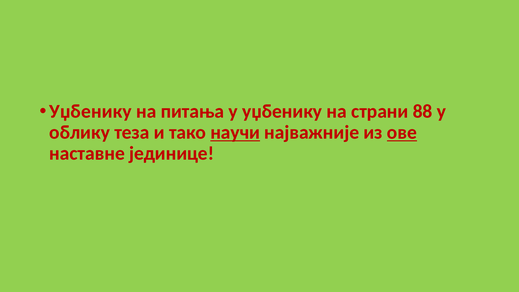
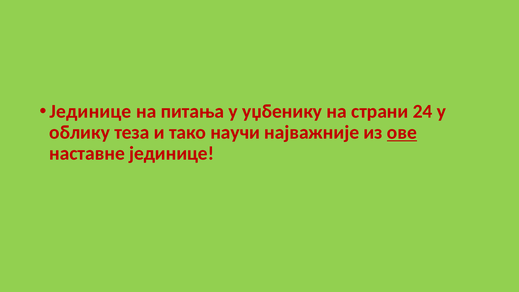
Уџбенику: Уџбенику -> Јединице (90, 111)
88: 88 -> 24 (423, 111)
научи underline: present -> none (235, 132)
